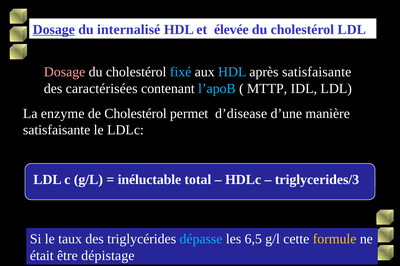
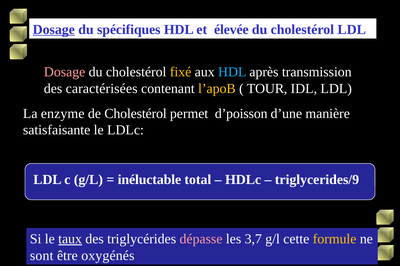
internalisé: internalisé -> spécifiques (129, 30)
fixé colour: light blue -> yellow (181, 72)
après satisfaisante: satisfaisante -> transmission (317, 72)
l’apoB colour: light blue -> yellow (217, 89)
MTTP: MTTP -> TOUR (267, 89)
d’disease: d’disease -> d’poisson (241, 114)
triglycerides/3: triglycerides/3 -> triglycerides/9 (317, 180)
taux underline: none -> present (70, 240)
dépasse colour: light blue -> pink (201, 240)
6,5: 6,5 -> 3,7 (253, 240)
était: était -> sont (42, 256)
dépistage: dépistage -> oxygénés (108, 256)
